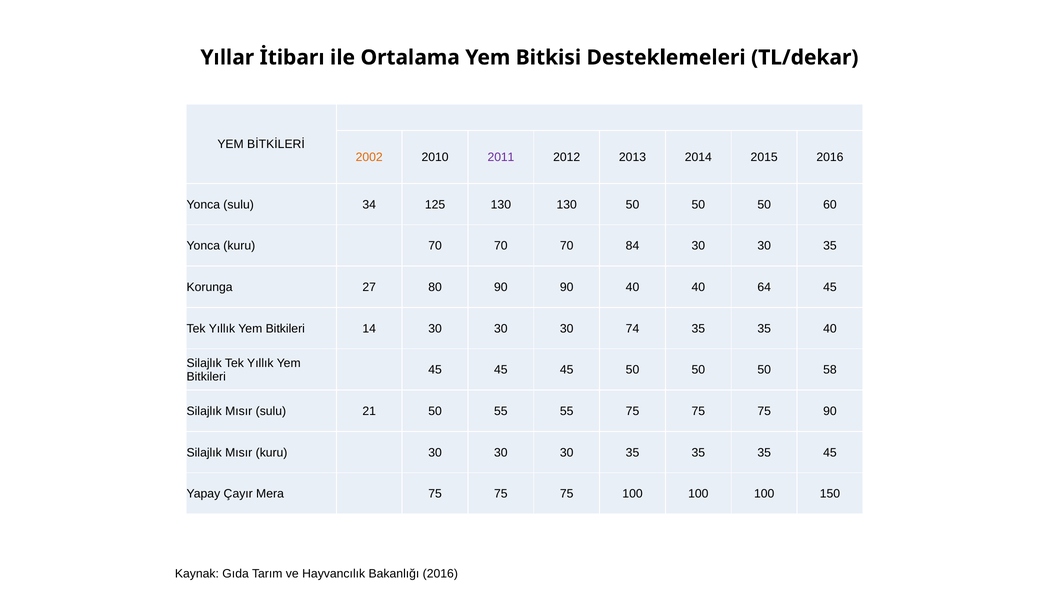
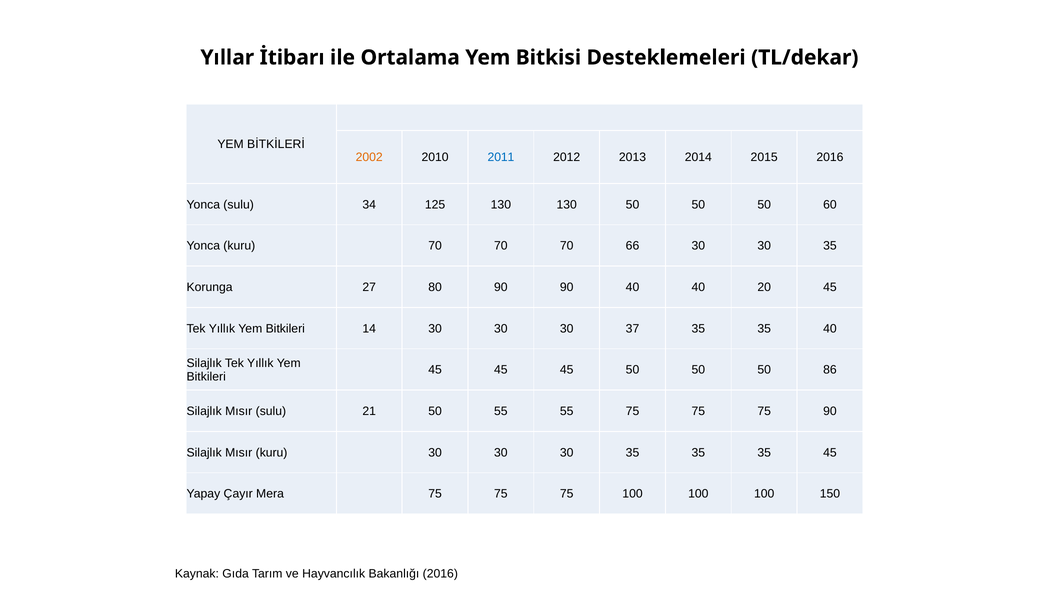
2011 colour: purple -> blue (501, 158)
84: 84 -> 66 (633, 246)
64: 64 -> 20 (764, 287)
74: 74 -> 37 (633, 329)
58: 58 -> 86 (830, 370)
